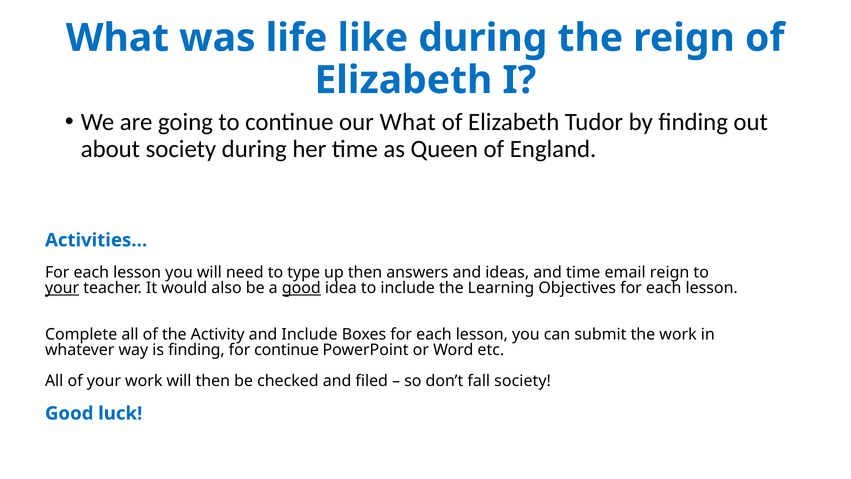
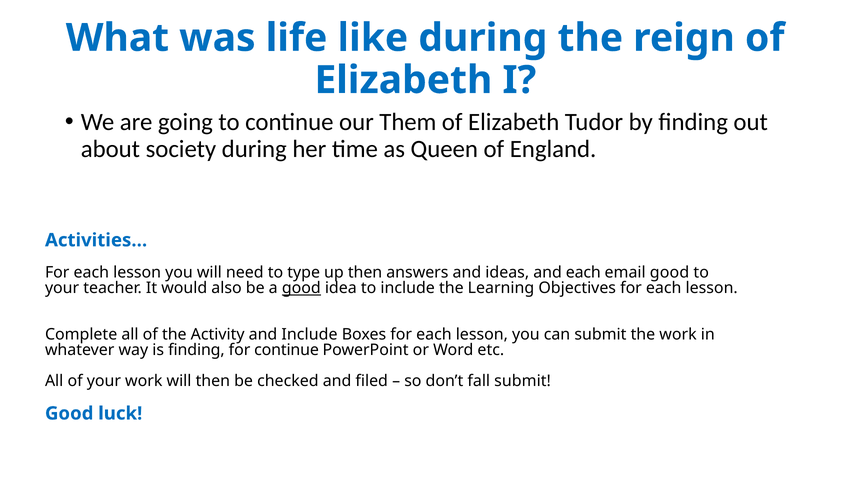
our What: What -> Them (408, 122)
and time: time -> each (583, 272)
email reign: reign -> good (670, 272)
your underline: present -> none (62, 288)
fall society: society -> submit (523, 381)
